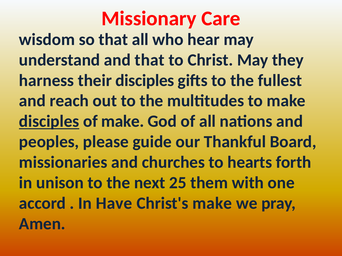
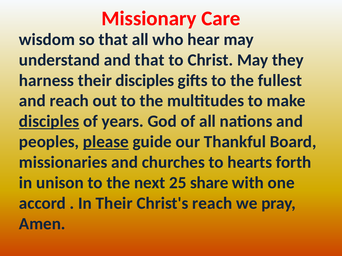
of make: make -> years (123, 122)
please underline: none -> present (106, 142)
them: them -> share (209, 183)
In Have: Have -> Their (114, 204)
Christ's make: make -> reach (212, 204)
